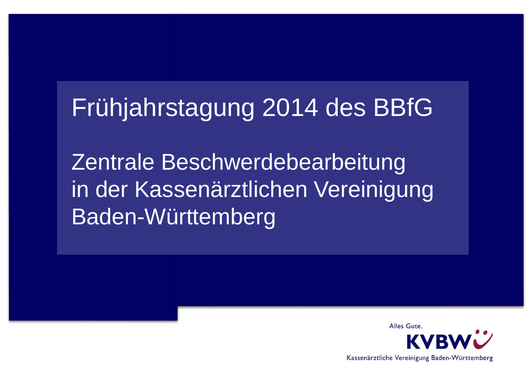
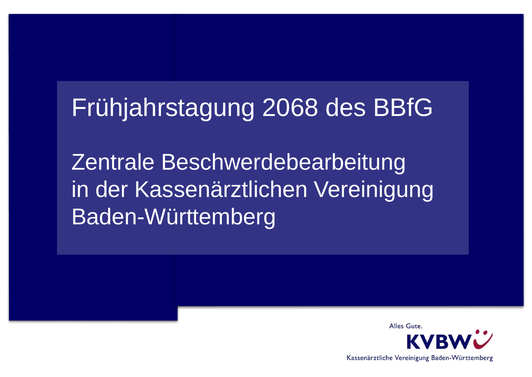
2014: 2014 -> 2068 (290, 108)
